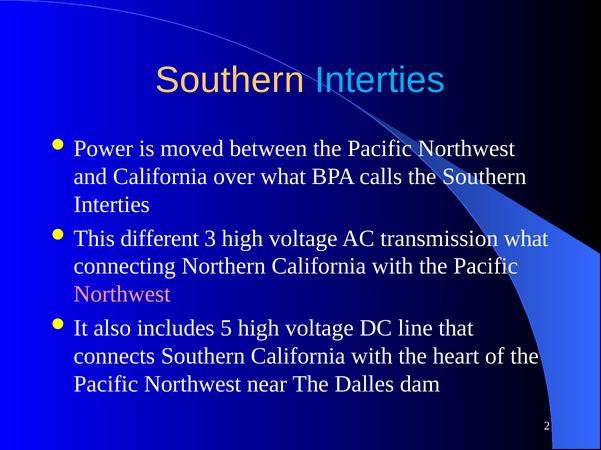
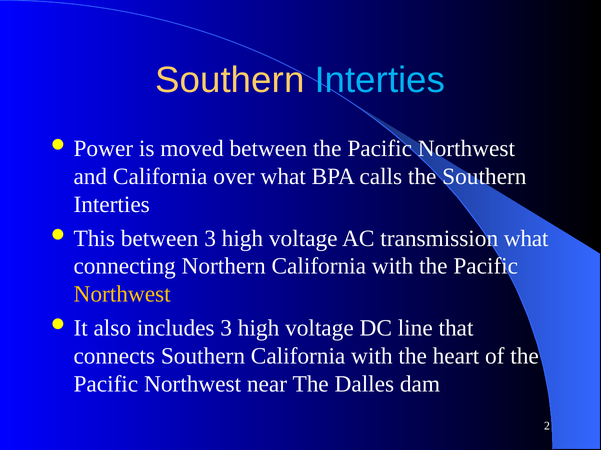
different: different -> between (160, 239)
Northwest colour: pink -> yellow (122, 295)
includes 5: 5 -> 3 (226, 329)
